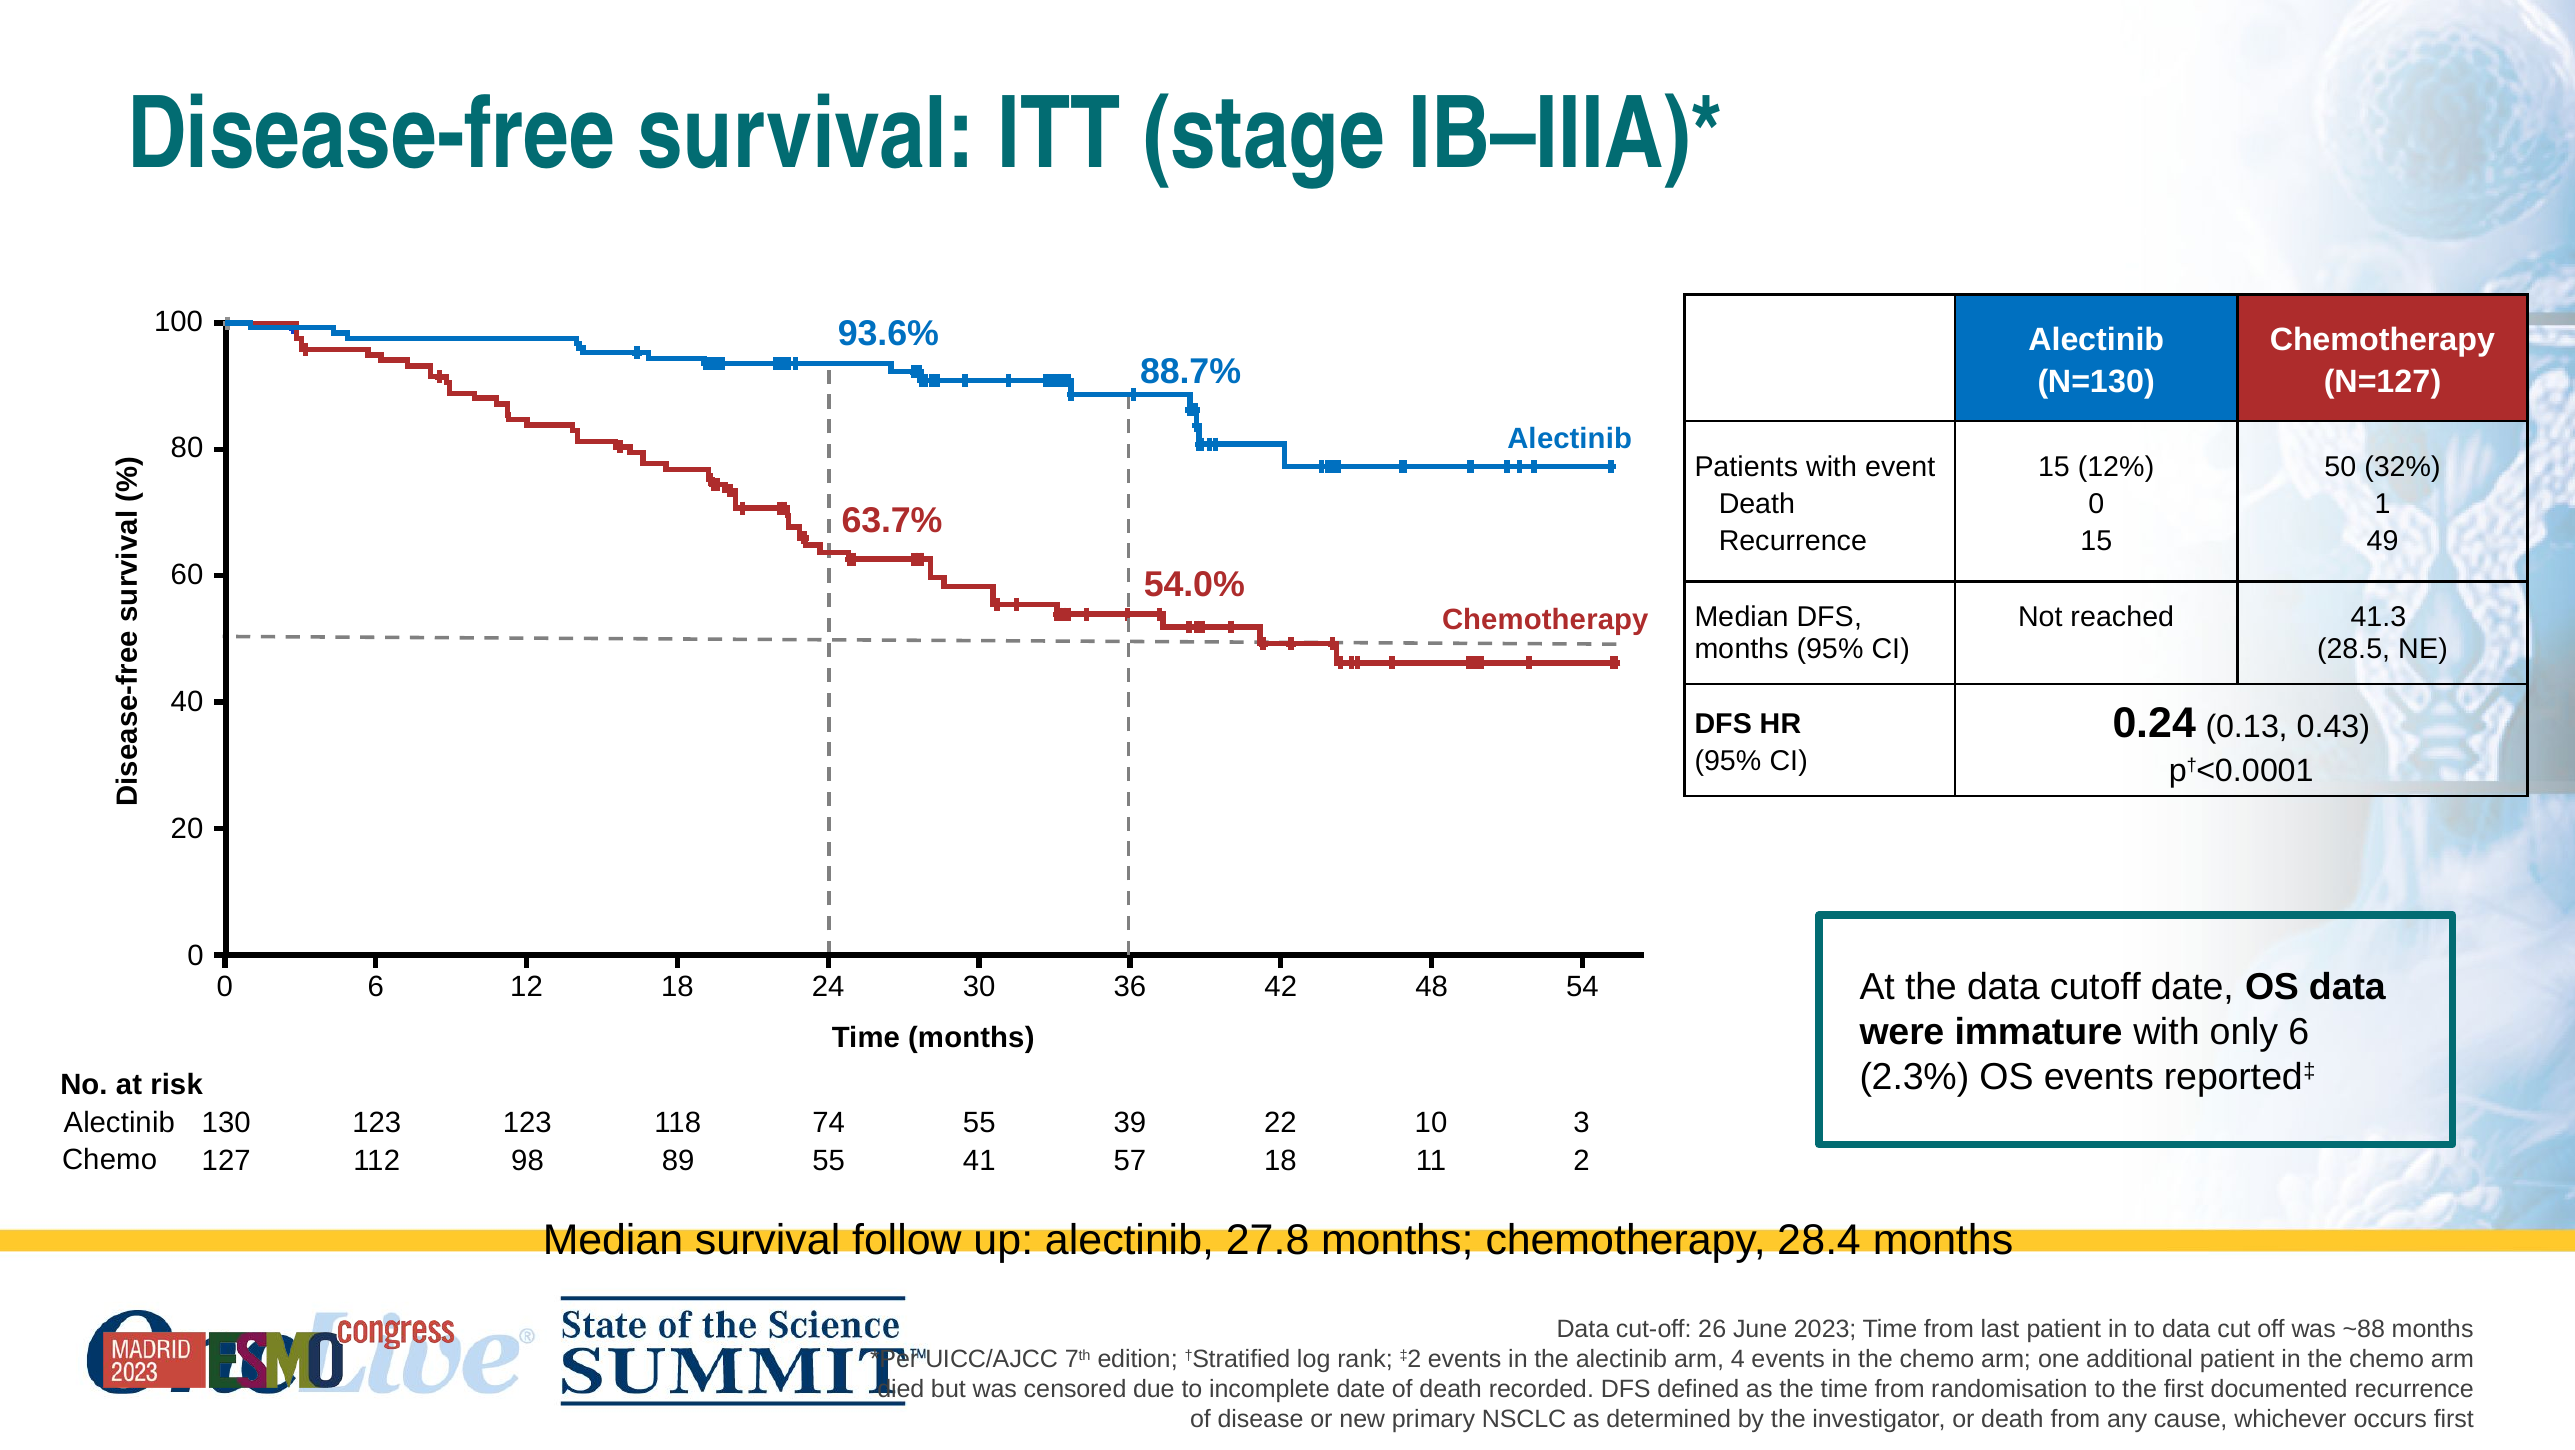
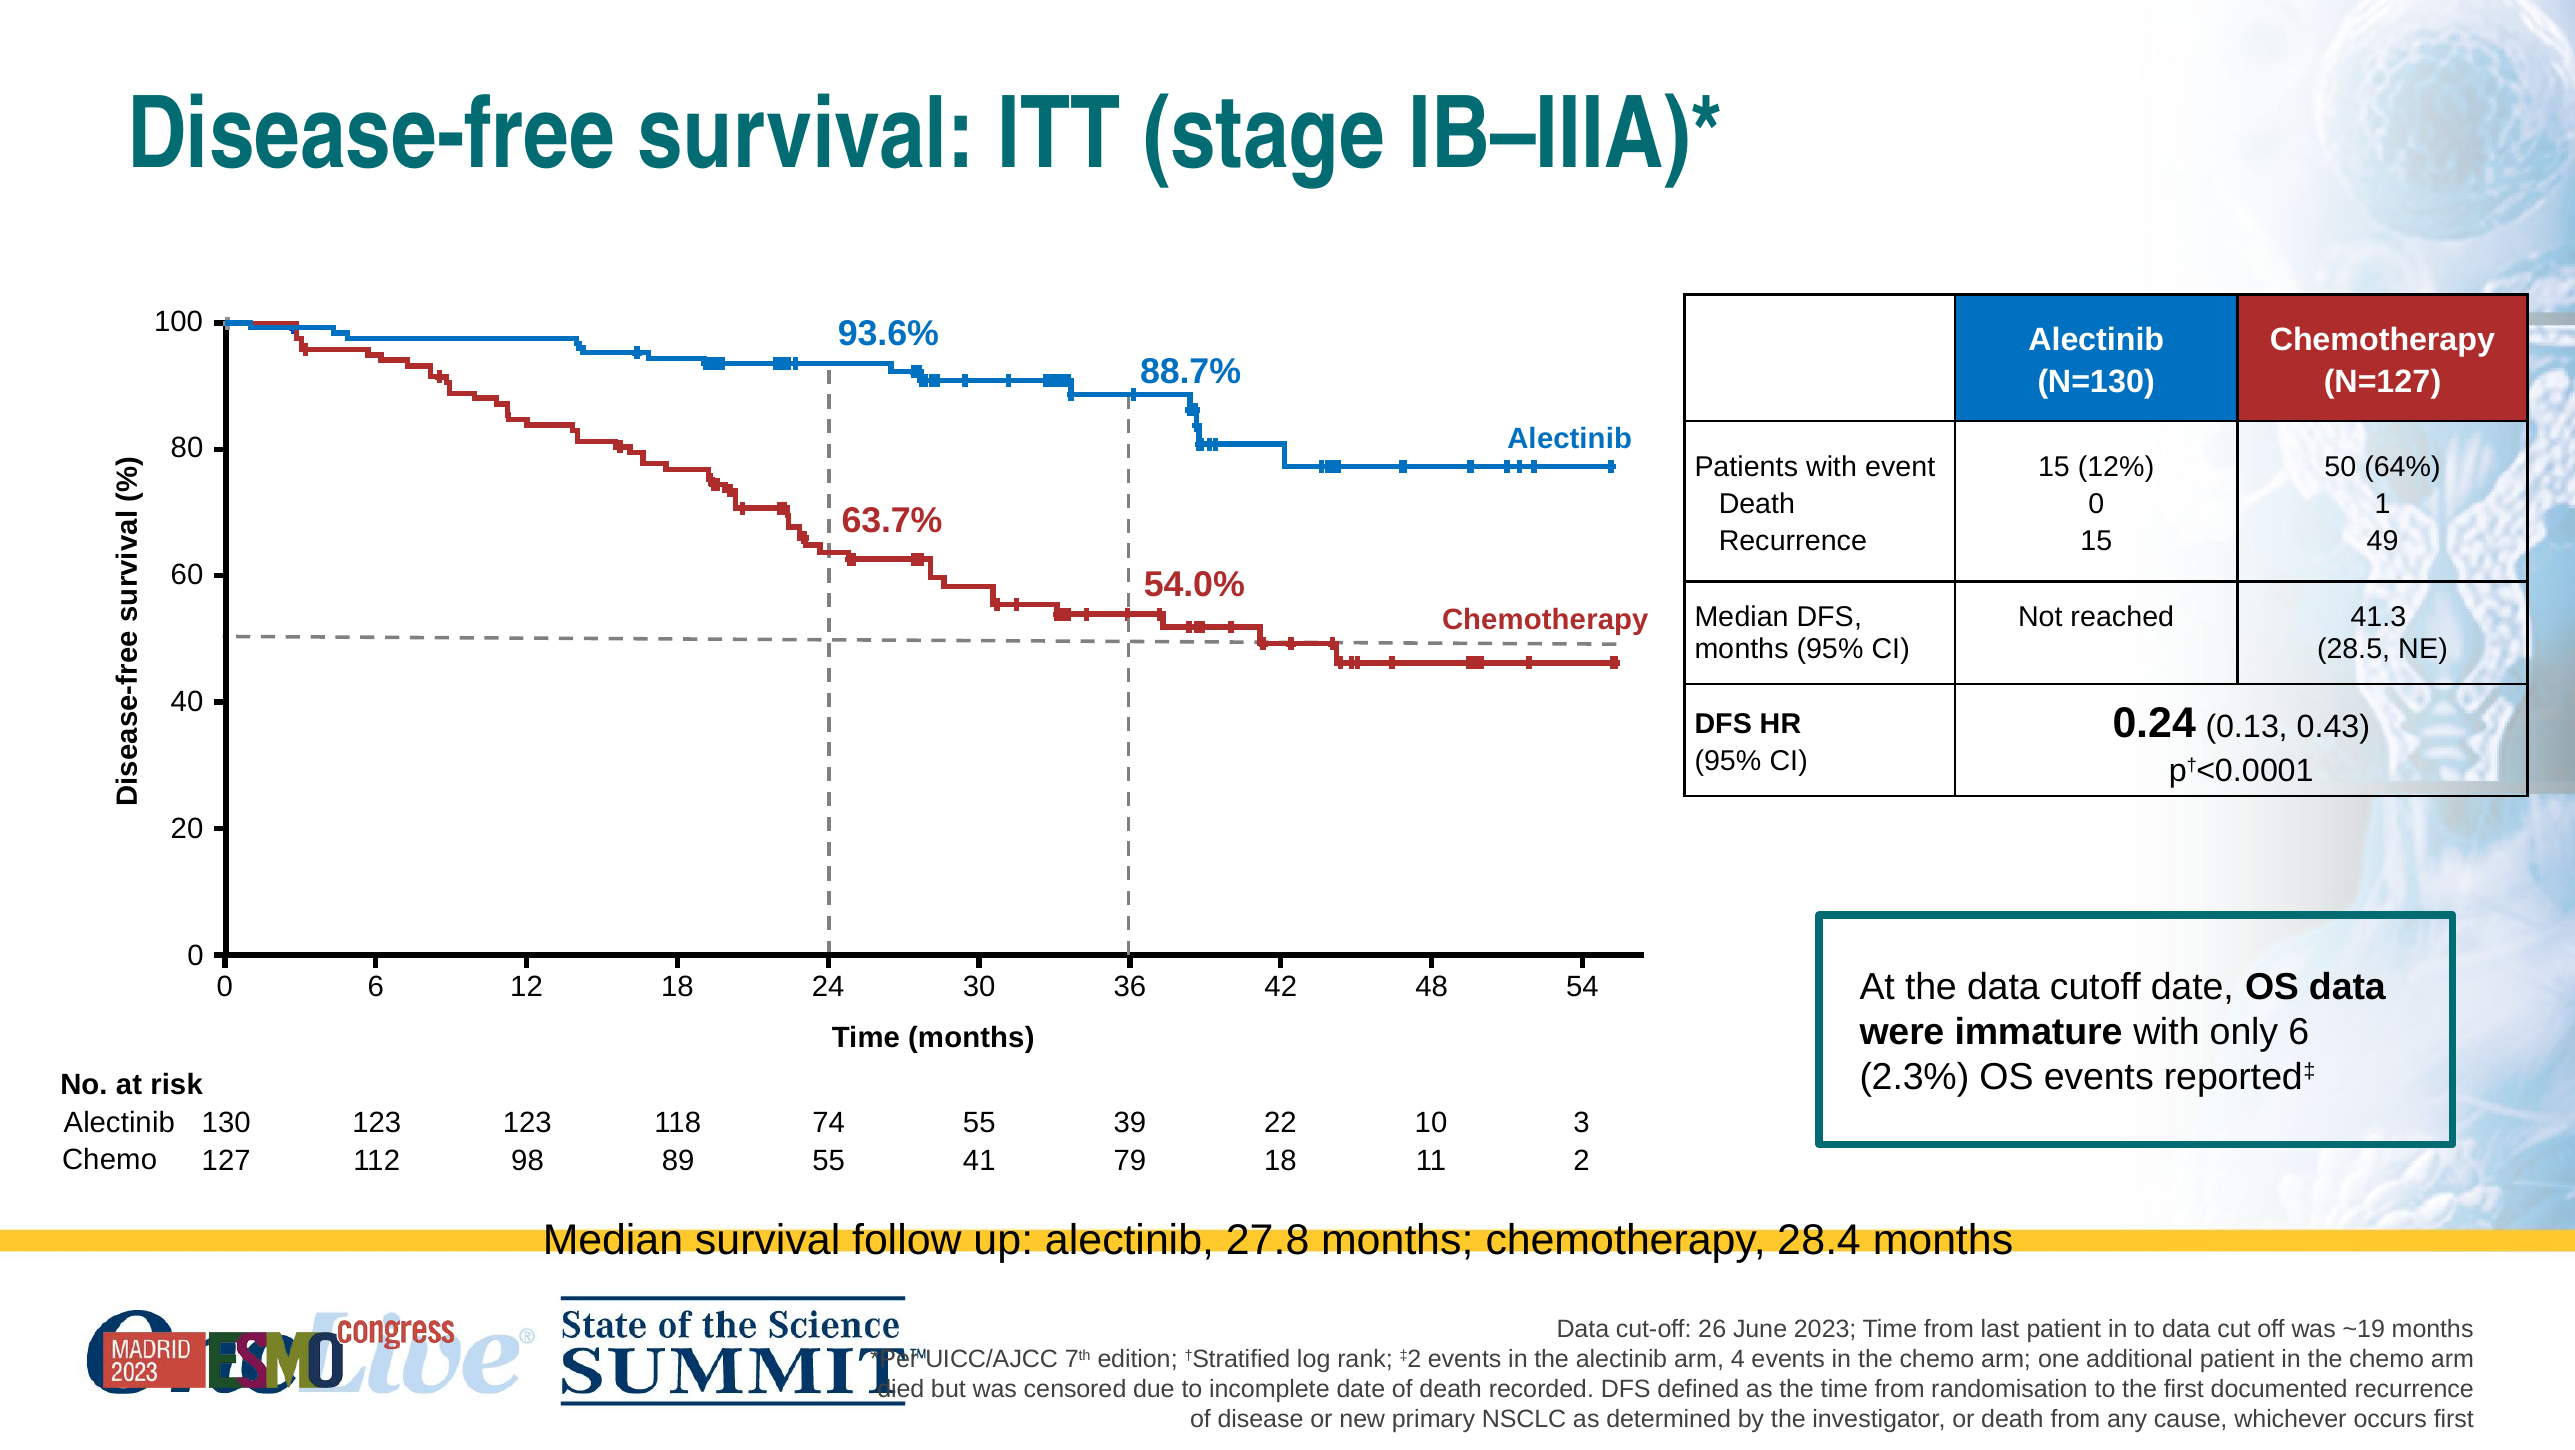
32%: 32% -> 64% (2402, 467)
57: 57 -> 79 (1130, 1160)
~88: ~88 -> ~19 (2364, 1330)
